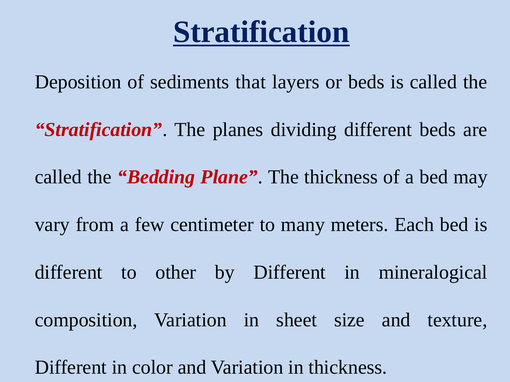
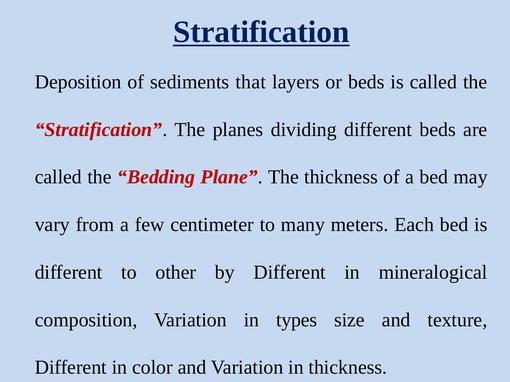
sheet: sheet -> types (297, 320)
